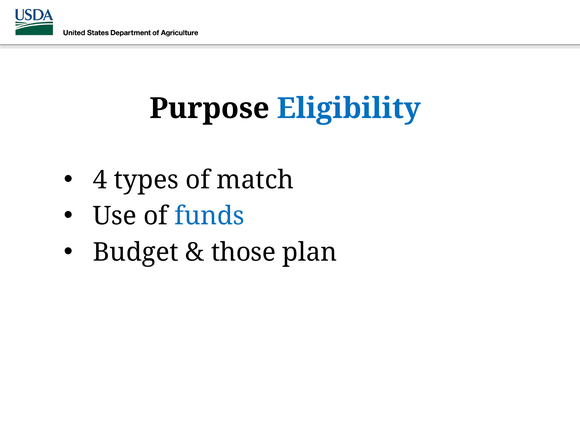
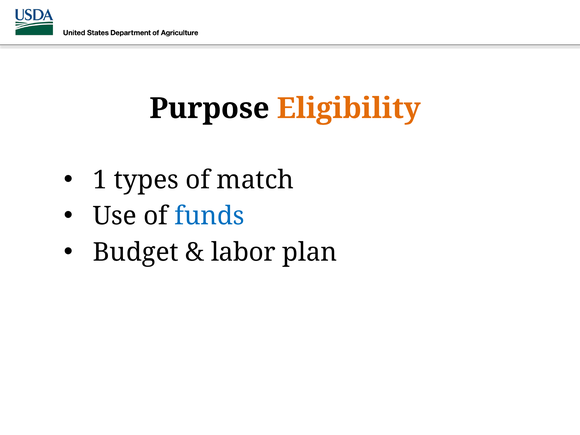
Eligibility colour: blue -> orange (349, 108)
4: 4 -> 1 (100, 180)
those: those -> labor (243, 252)
